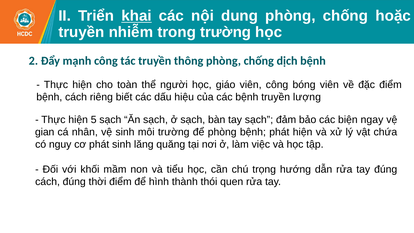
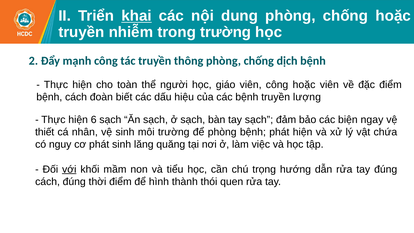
công bóng: bóng -> hoặc (304, 85)
riêng: riêng -> đoàn (101, 97)
5: 5 -> 6 (94, 120)
gian: gian -> thiết (45, 132)
với underline: none -> present (69, 169)
